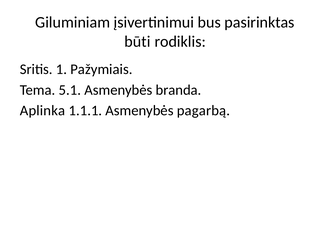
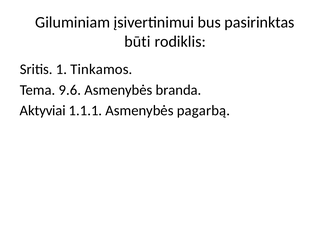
Pažymiais: Pažymiais -> Tinkamos (101, 69)
5.1: 5.1 -> 9.6 (70, 90)
Aplinka: Aplinka -> Aktyviai (43, 110)
